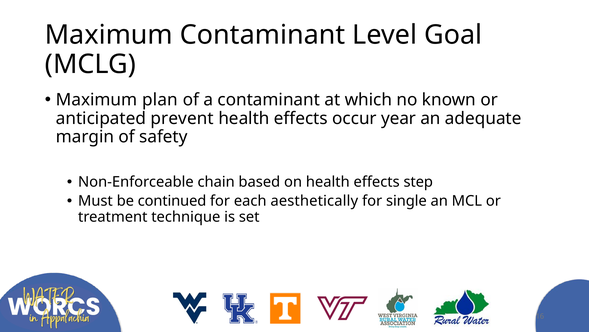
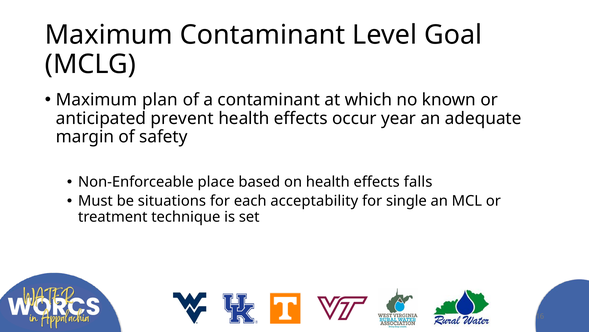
chain: chain -> place (216, 182)
step: step -> falls (418, 182)
continued: continued -> situations (172, 201)
aesthetically: aesthetically -> acceptability (314, 201)
